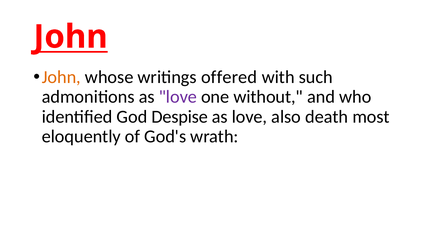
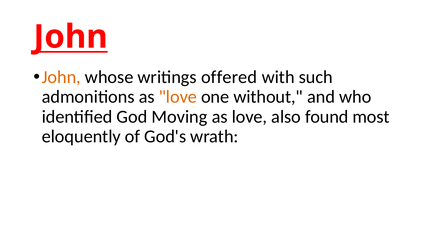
love colour: purple -> orange (178, 97)
Despise: Despise -> Moving (180, 117)
death: death -> found (327, 117)
